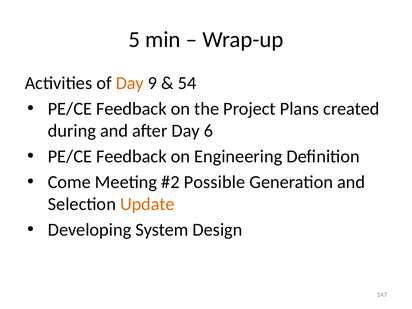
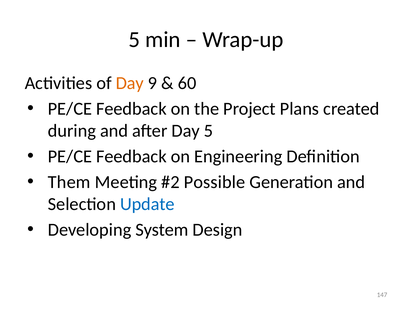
54: 54 -> 60 (187, 83)
Day 6: 6 -> 5 (208, 131)
Come: Come -> Them (69, 182)
Update colour: orange -> blue (147, 204)
